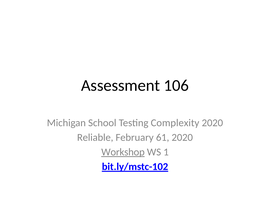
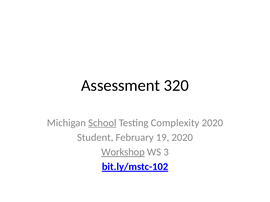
106: 106 -> 320 (176, 86)
School underline: none -> present (102, 123)
Reliable: Reliable -> Student (95, 138)
61: 61 -> 19 (163, 138)
1: 1 -> 3 (166, 152)
